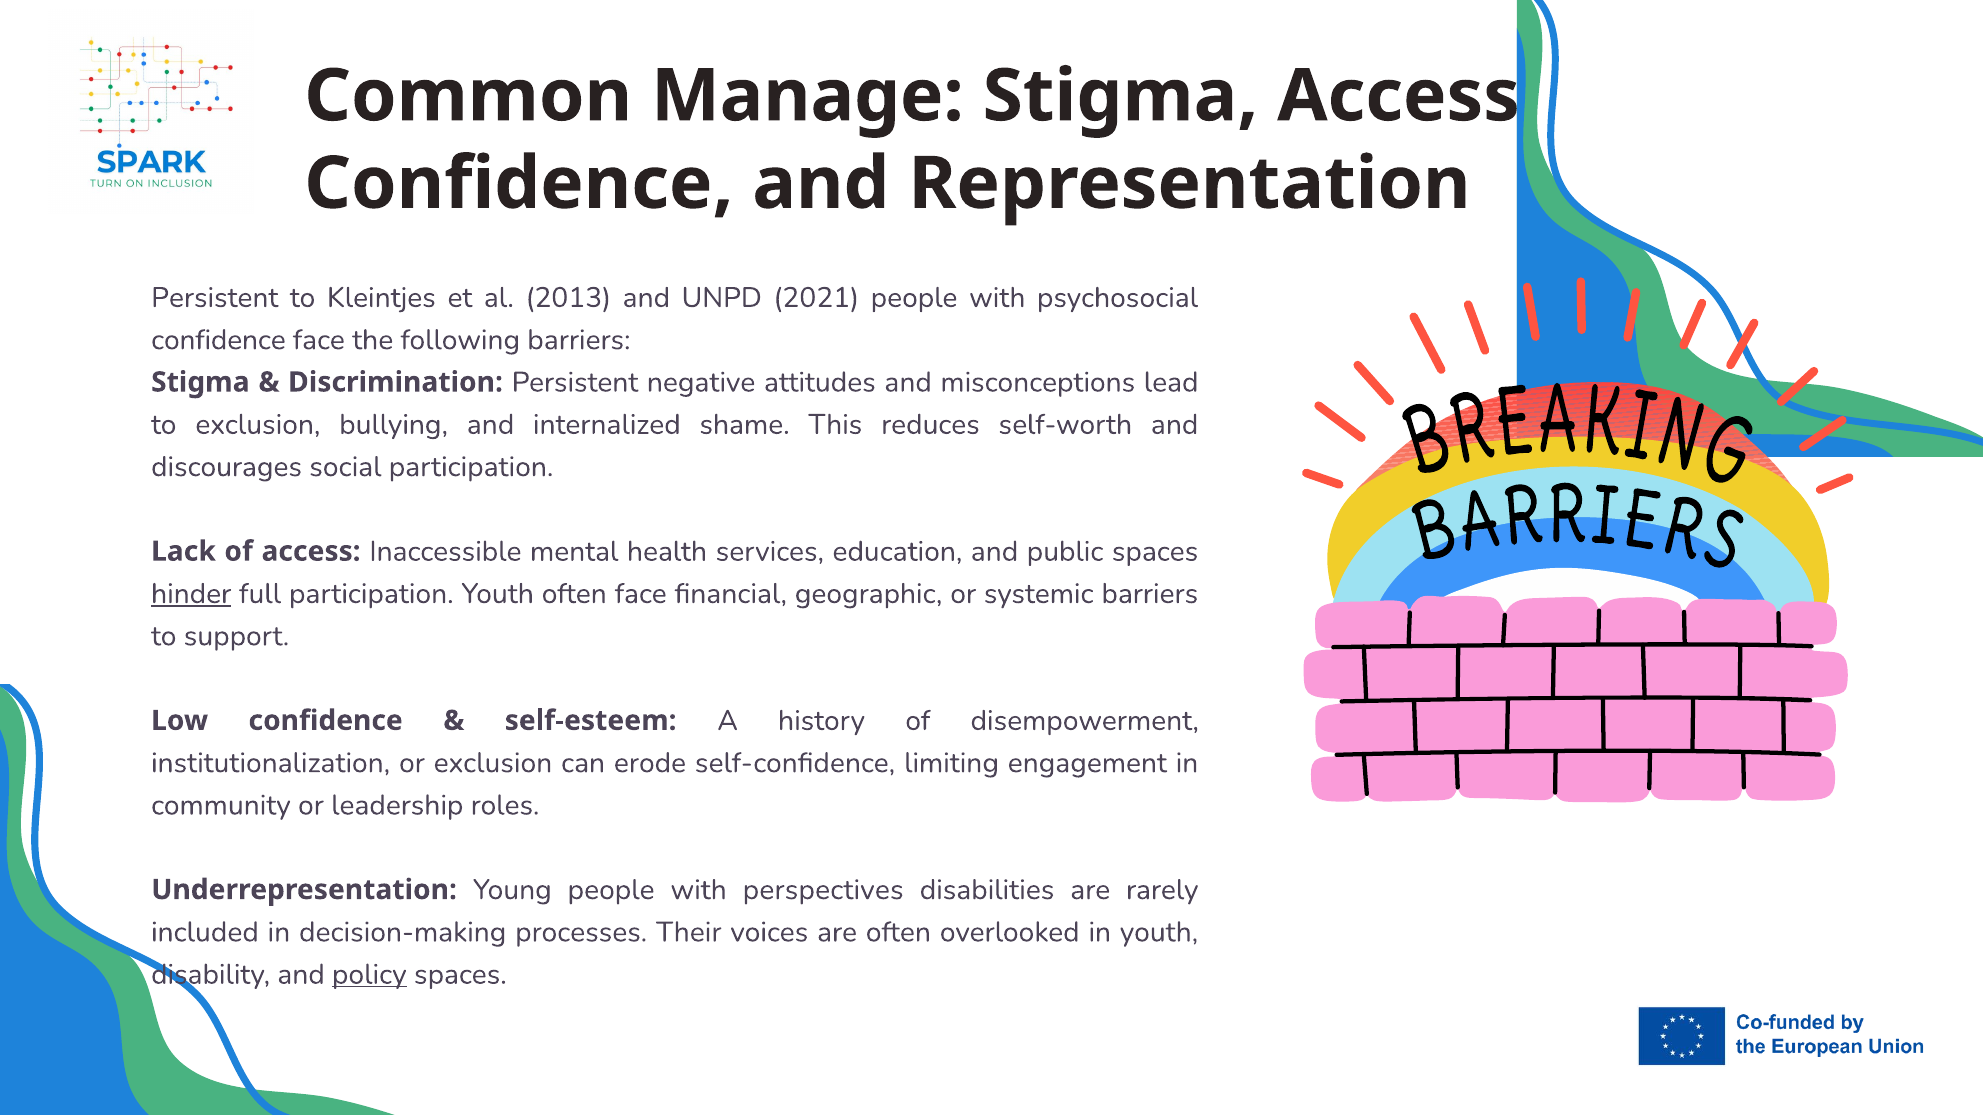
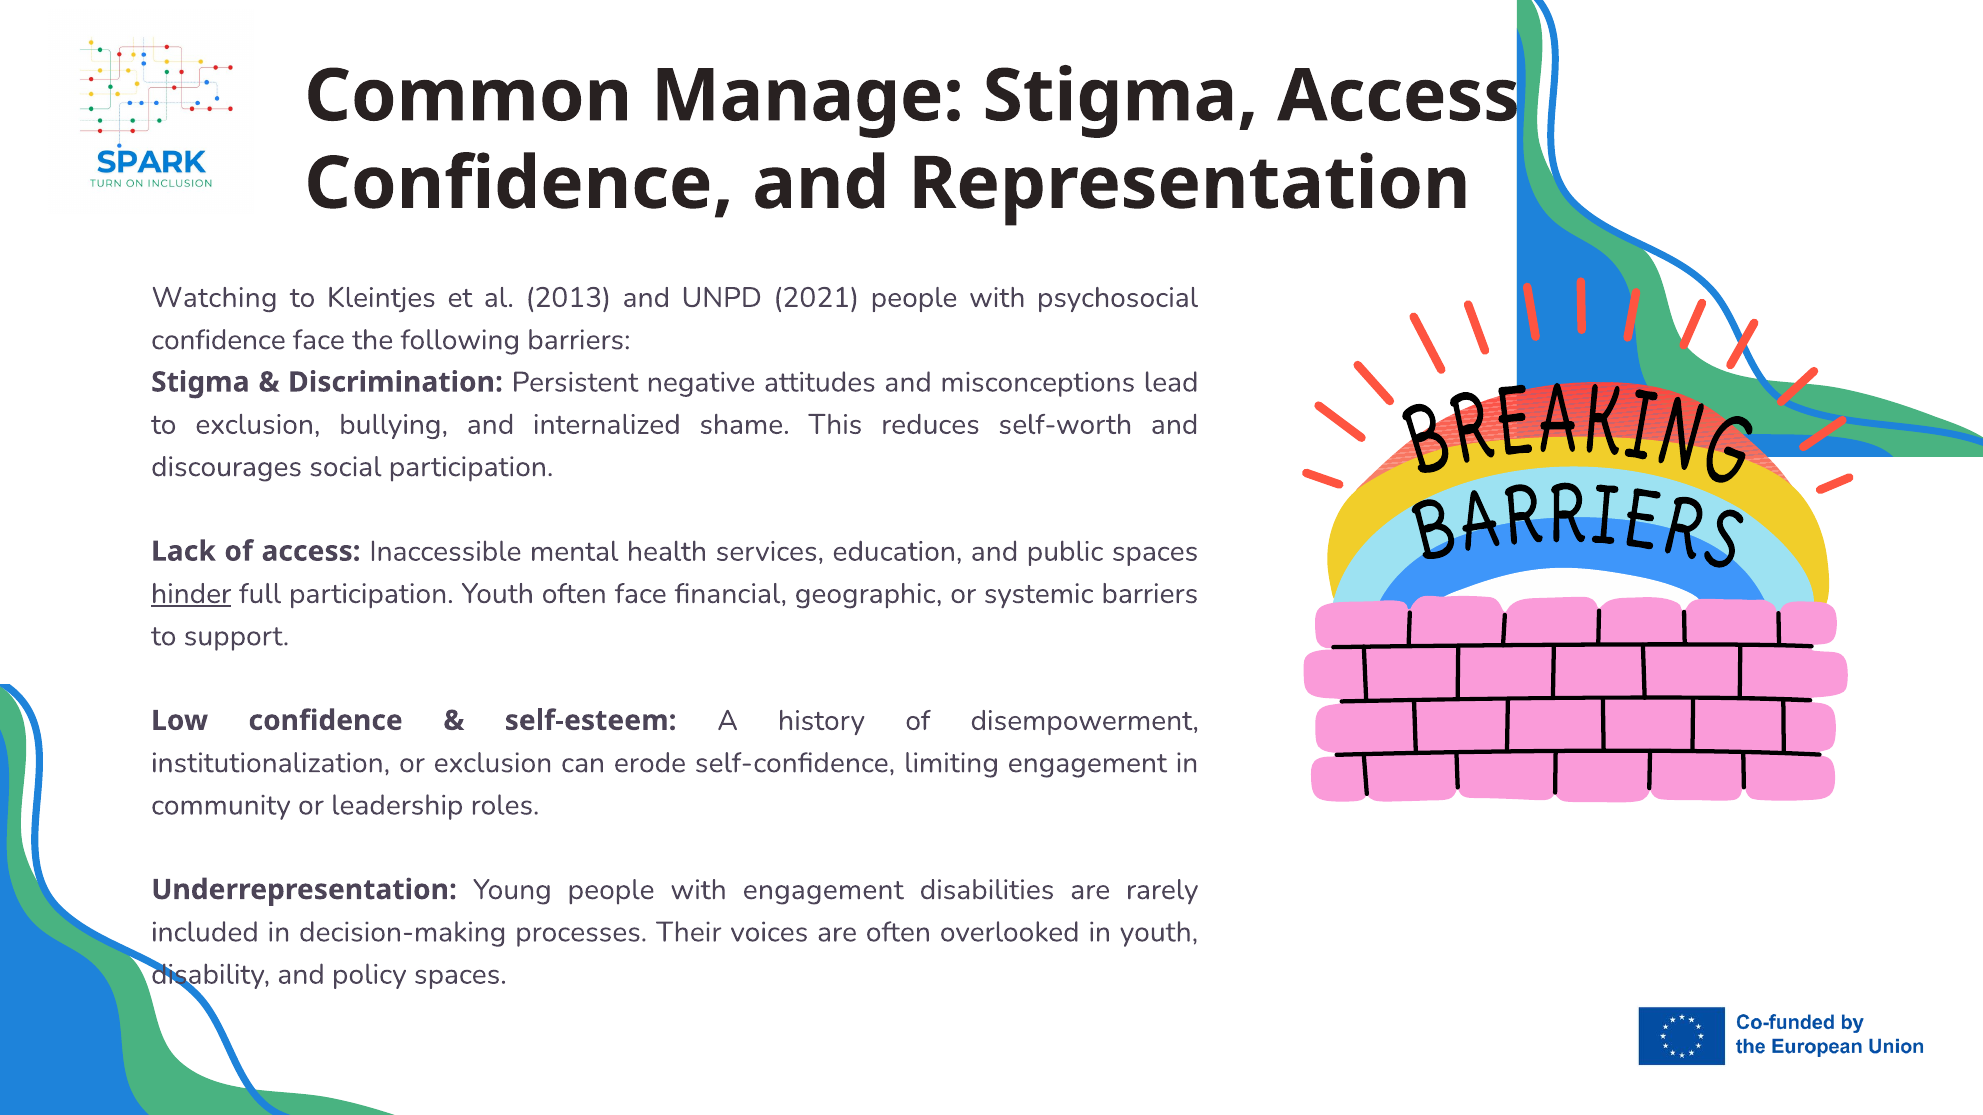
Persistent: Persistent -> Watching (215, 298)
with perspectives: perspectives -> engagement (823, 890)
policy underline: present -> none (369, 975)
